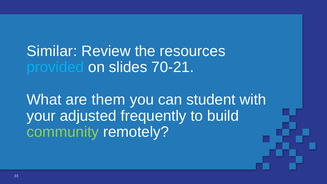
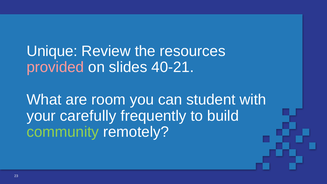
Similar: Similar -> Unique (52, 51)
provided colour: light blue -> pink (55, 67)
70-21: 70-21 -> 40-21 (173, 67)
them: them -> room (109, 100)
adjusted: adjusted -> carefully (88, 116)
